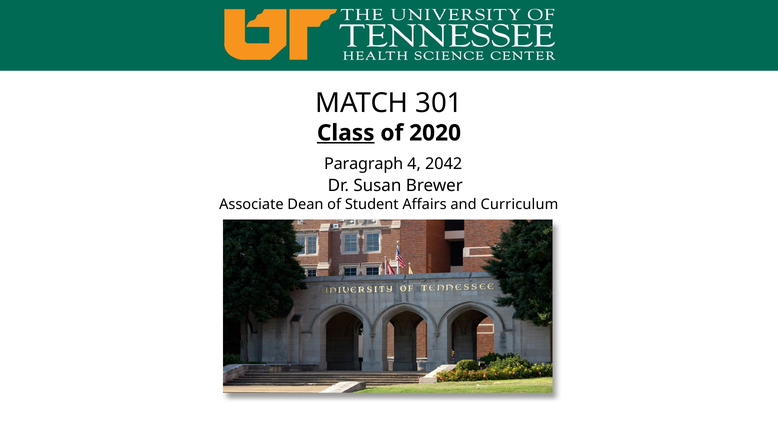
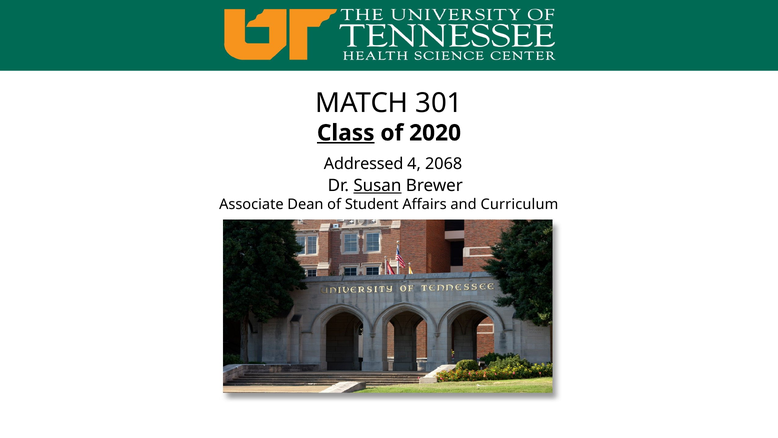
Paragraph: Paragraph -> Addressed (364, 164)
2042: 2042 -> 2068 (444, 164)
Susan underline: none -> present (377, 185)
